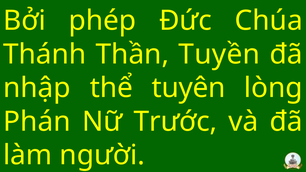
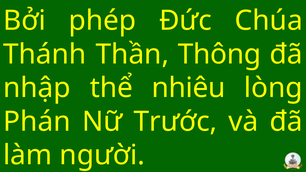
Tuyền: Tuyền -> Thông (219, 54)
tuyên: tuyên -> nhiêu (189, 88)
